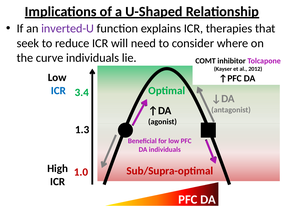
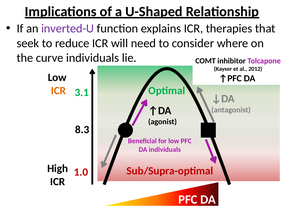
ICR colour: blue -> orange (58, 91)
3.4: 3.4 -> 3.1 (82, 92)
1.3: 1.3 -> 8.3 (82, 130)
